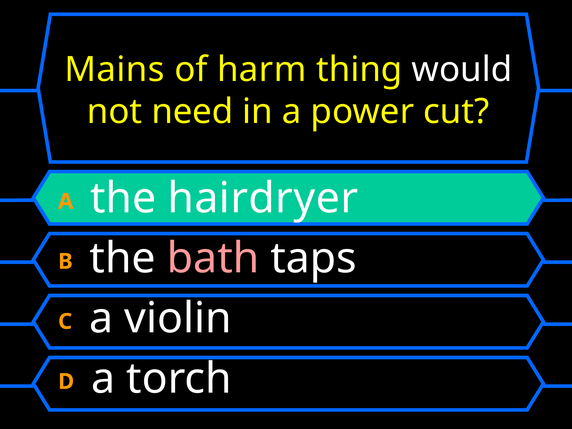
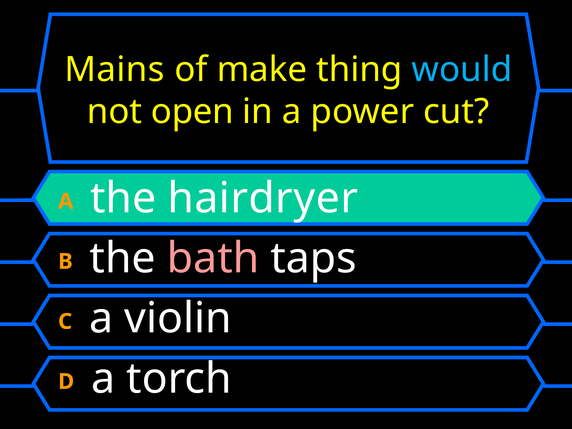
harm: harm -> make (262, 70)
would colour: white -> light blue (462, 70)
need: need -> open (192, 112)
